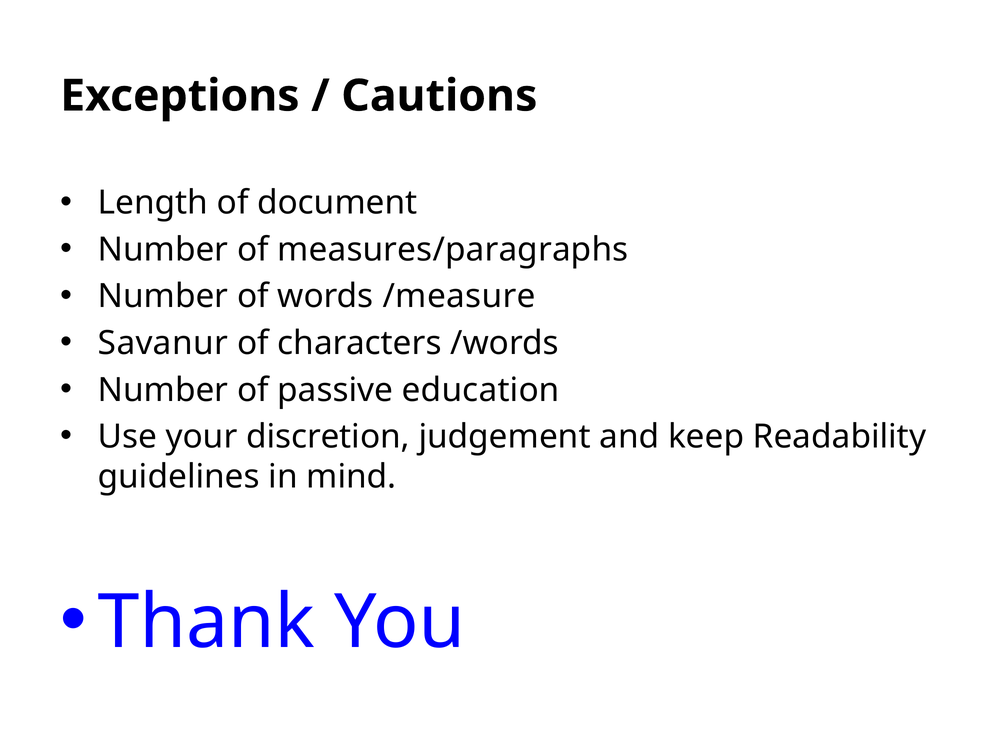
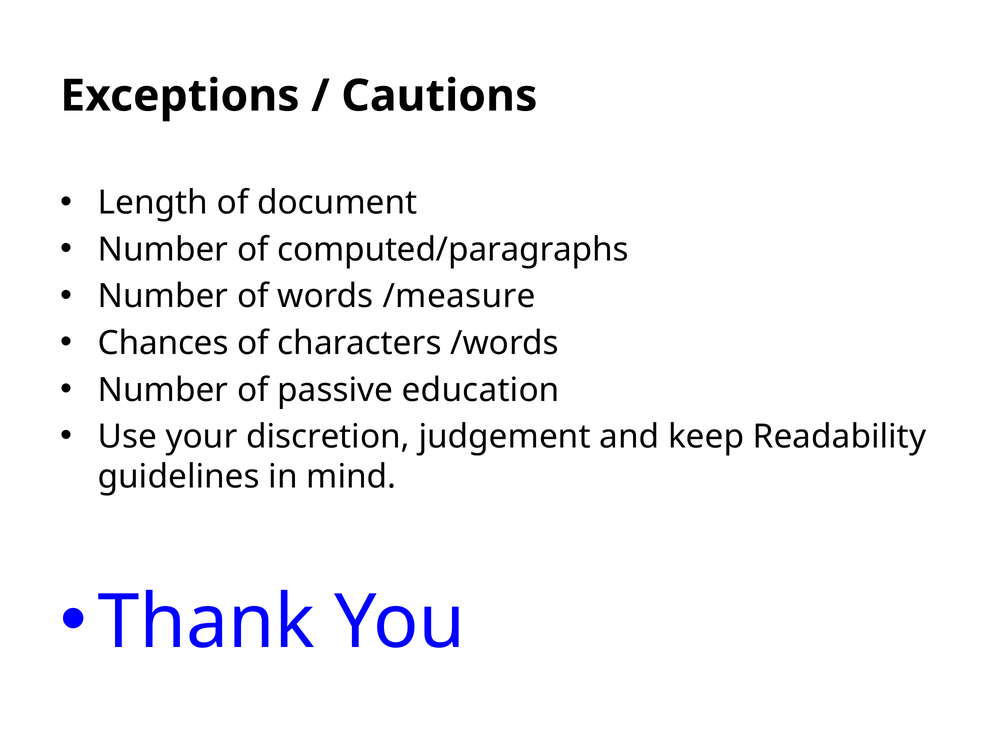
measures/paragraphs: measures/paragraphs -> computed/paragraphs (453, 250)
Savanur: Savanur -> Chances (163, 343)
